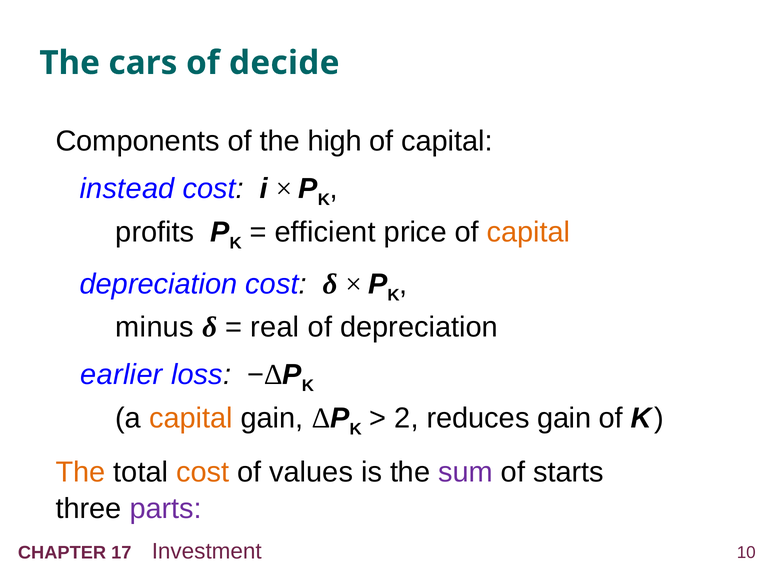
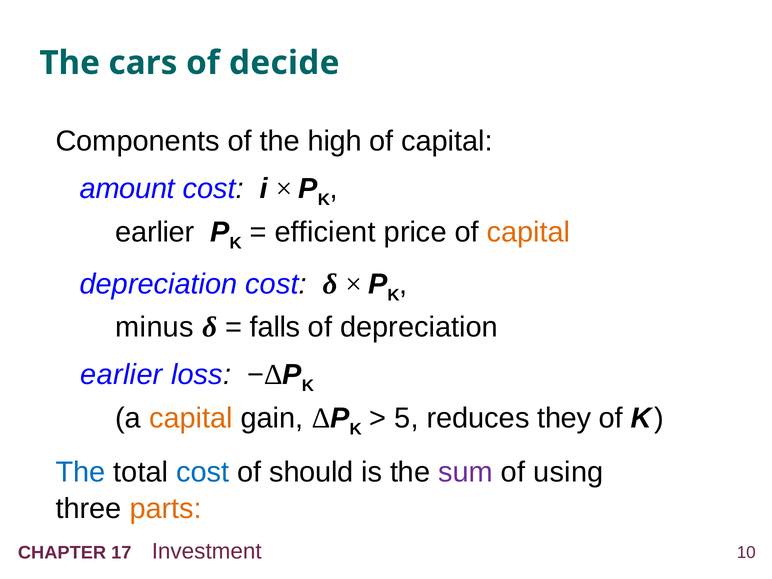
instead: instead -> amount (127, 188)
profits: profits -> earlier (155, 232)
real: real -> falls (275, 327)
2: 2 -> 5 (406, 418)
reduces gain: gain -> they (564, 418)
The colour: orange -> blue (80, 472)
cost colour: orange -> blue (203, 472)
values: values -> should (311, 472)
starts: starts -> using (568, 472)
parts colour: purple -> orange (166, 509)
